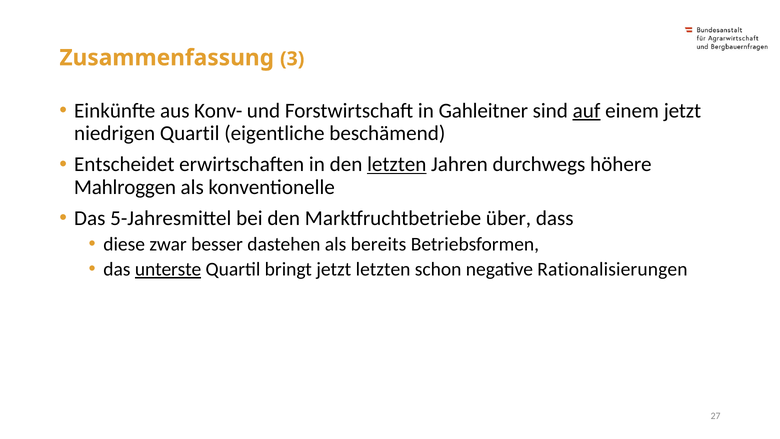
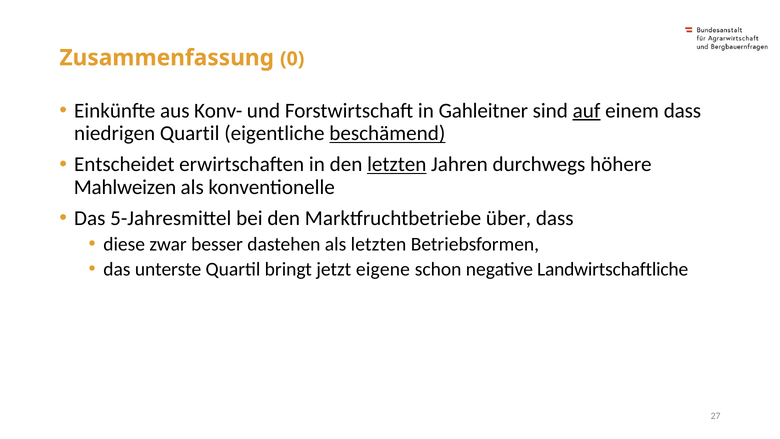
3: 3 -> 0 (292, 59)
einem jetzt: jetzt -> dass (682, 111)
beschämend underline: none -> present (387, 133)
Mahlroggen: Mahlroggen -> Mahlweizen (125, 187)
als bereits: bereits -> letzten (378, 244)
unterste underline: present -> none (168, 269)
jetzt letzten: letzten -> eigene (383, 269)
Rationalisierungen: Rationalisierungen -> Landwirtschaftliche (613, 269)
